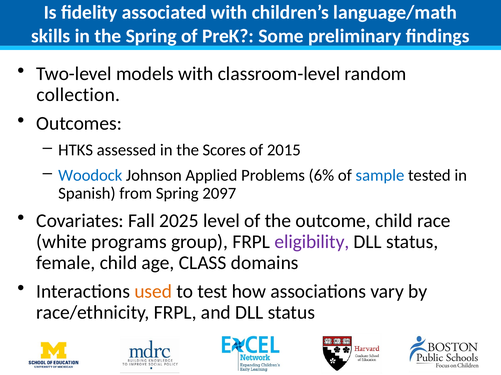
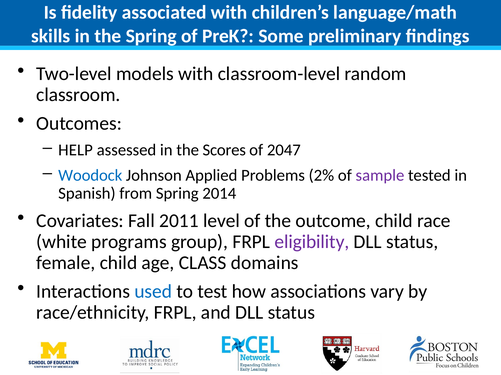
collection: collection -> classroom (78, 95)
HTKS: HTKS -> HELP (76, 150)
2015: 2015 -> 2047 (284, 150)
6%: 6% -> 2% (321, 176)
sample colour: blue -> purple (380, 176)
2097: 2097 -> 2014 (219, 194)
2025: 2025 -> 2011 (179, 221)
used colour: orange -> blue (153, 292)
